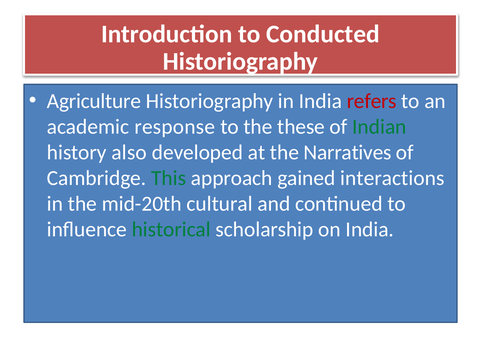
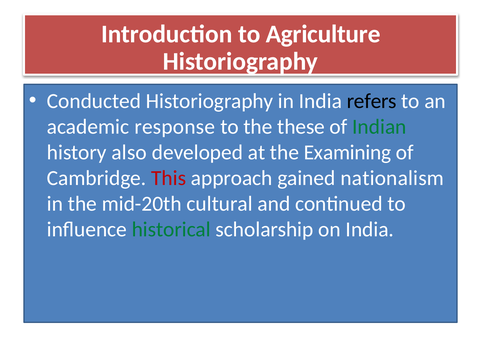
Conducted: Conducted -> Agriculture (323, 34)
Agriculture: Agriculture -> Conducted (94, 101)
refers colour: red -> black (372, 101)
Narratives: Narratives -> Examining (348, 152)
This colour: green -> red (169, 178)
interactions: interactions -> nationalism (392, 178)
